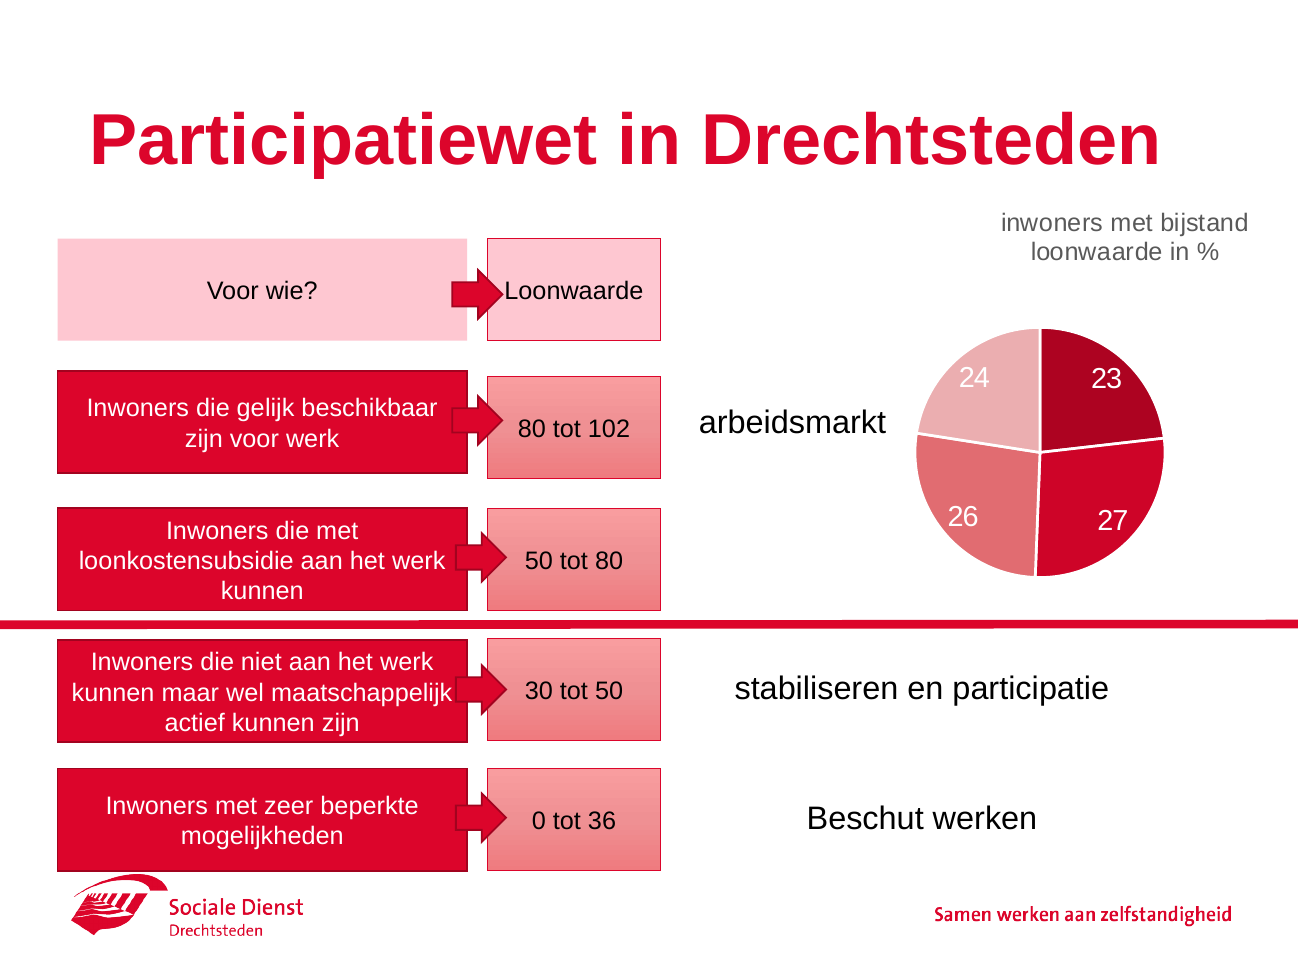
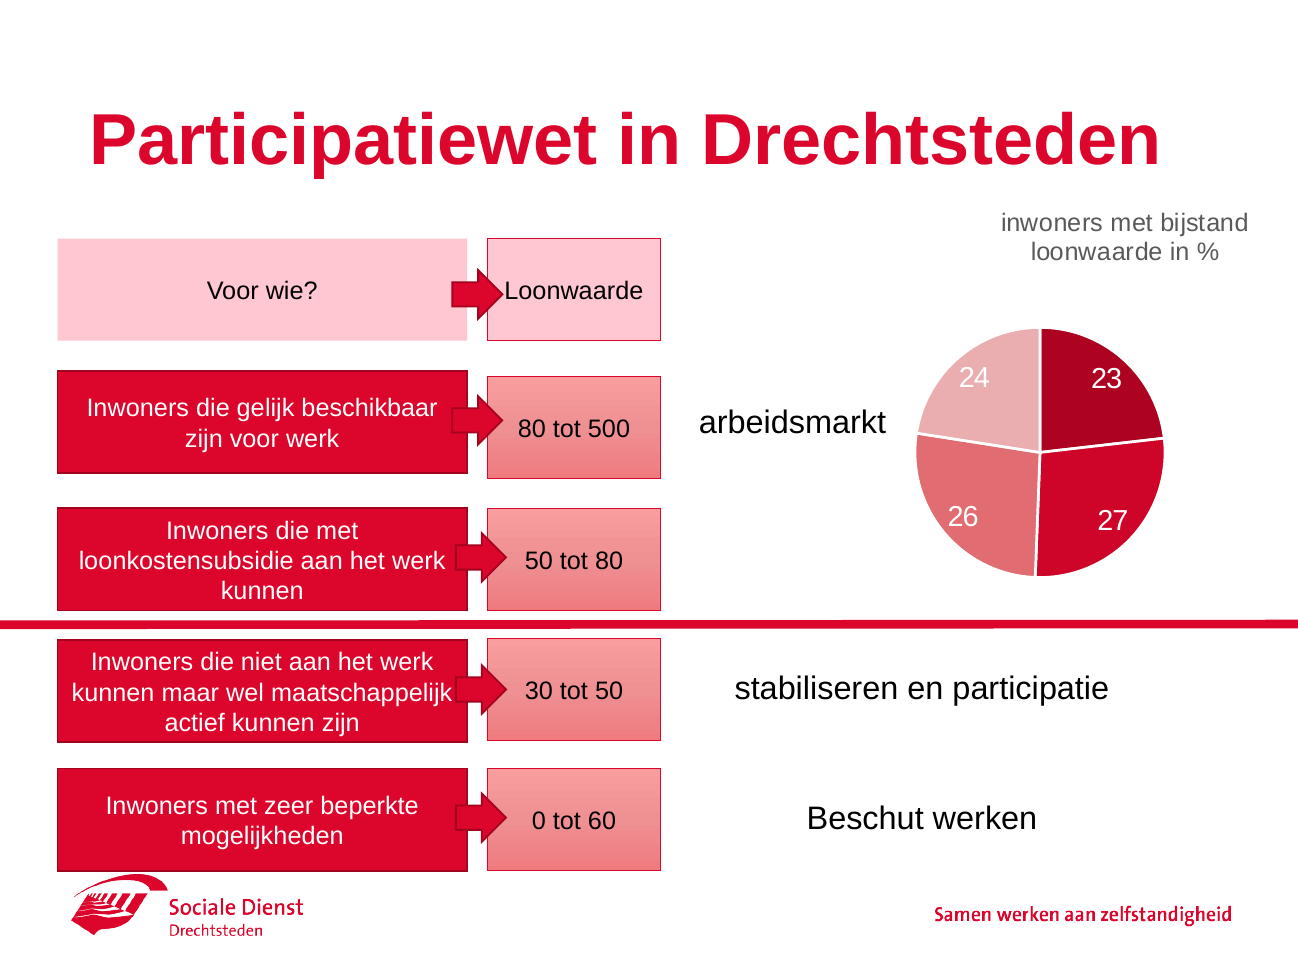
102: 102 -> 500 (609, 429)
36: 36 -> 60 (602, 821)
